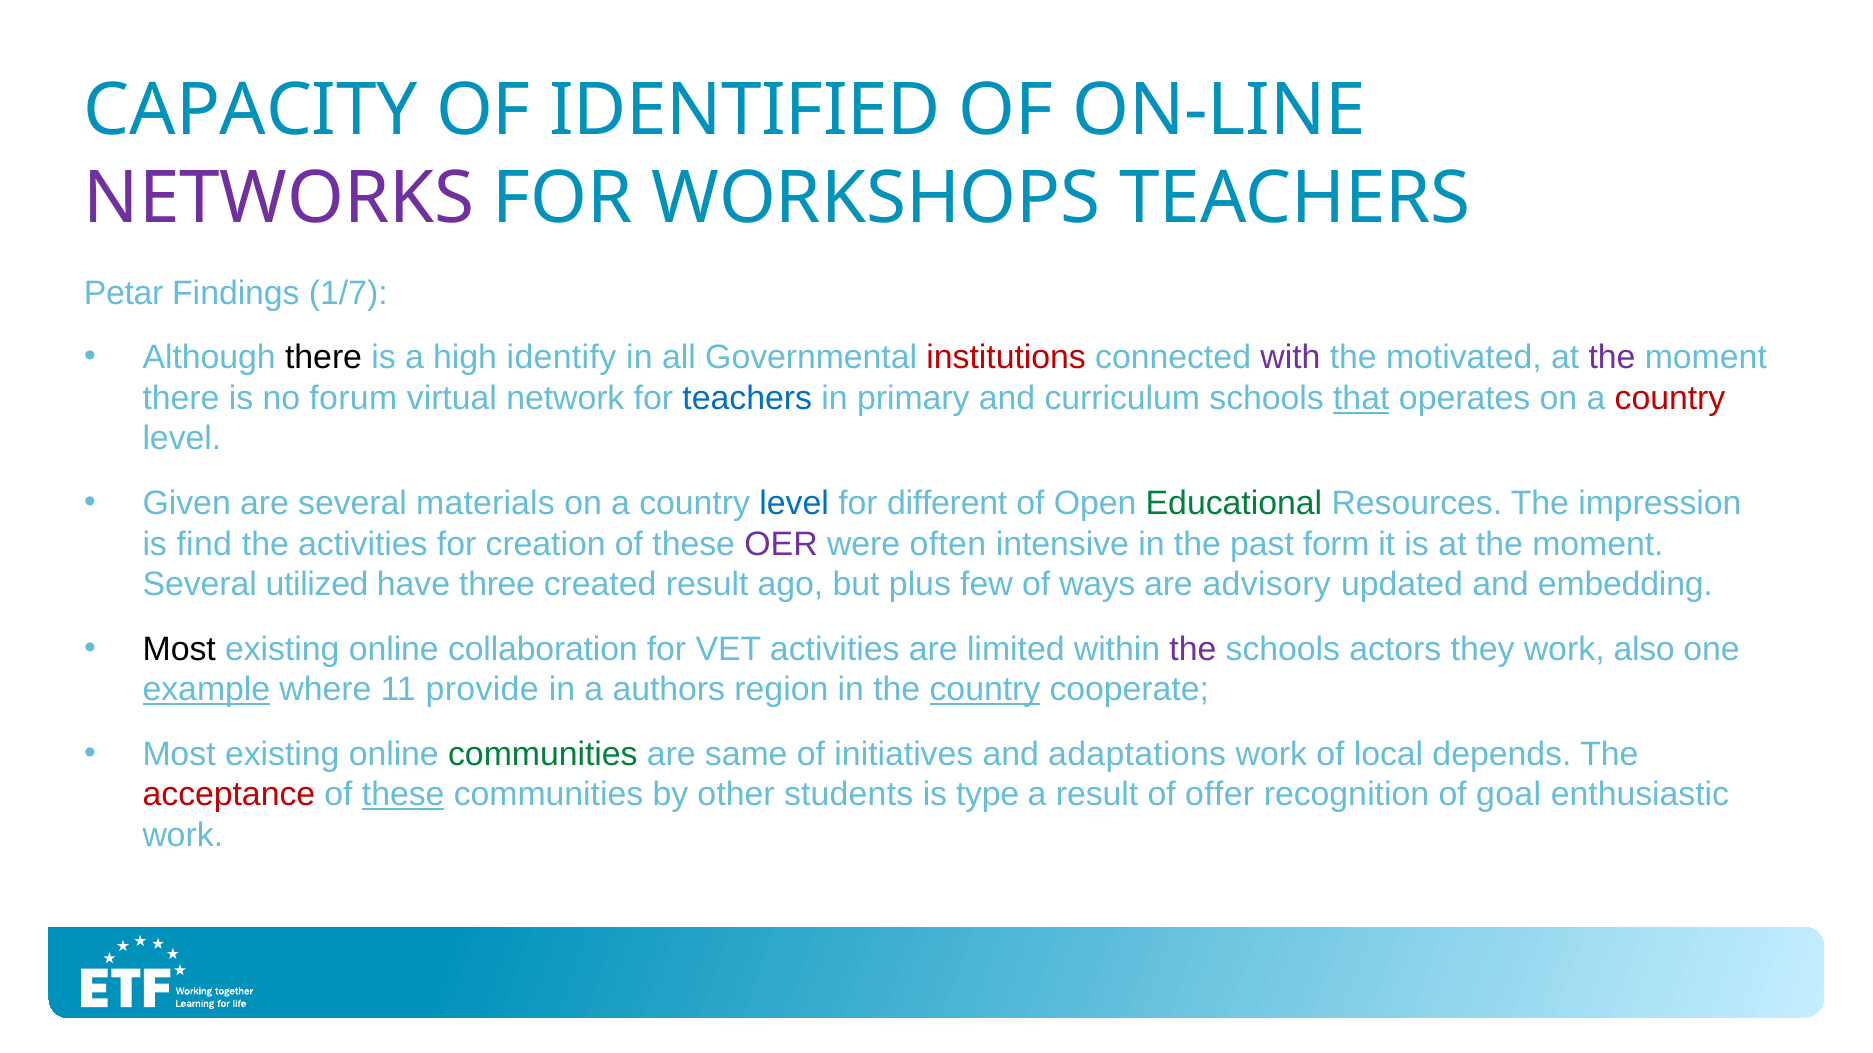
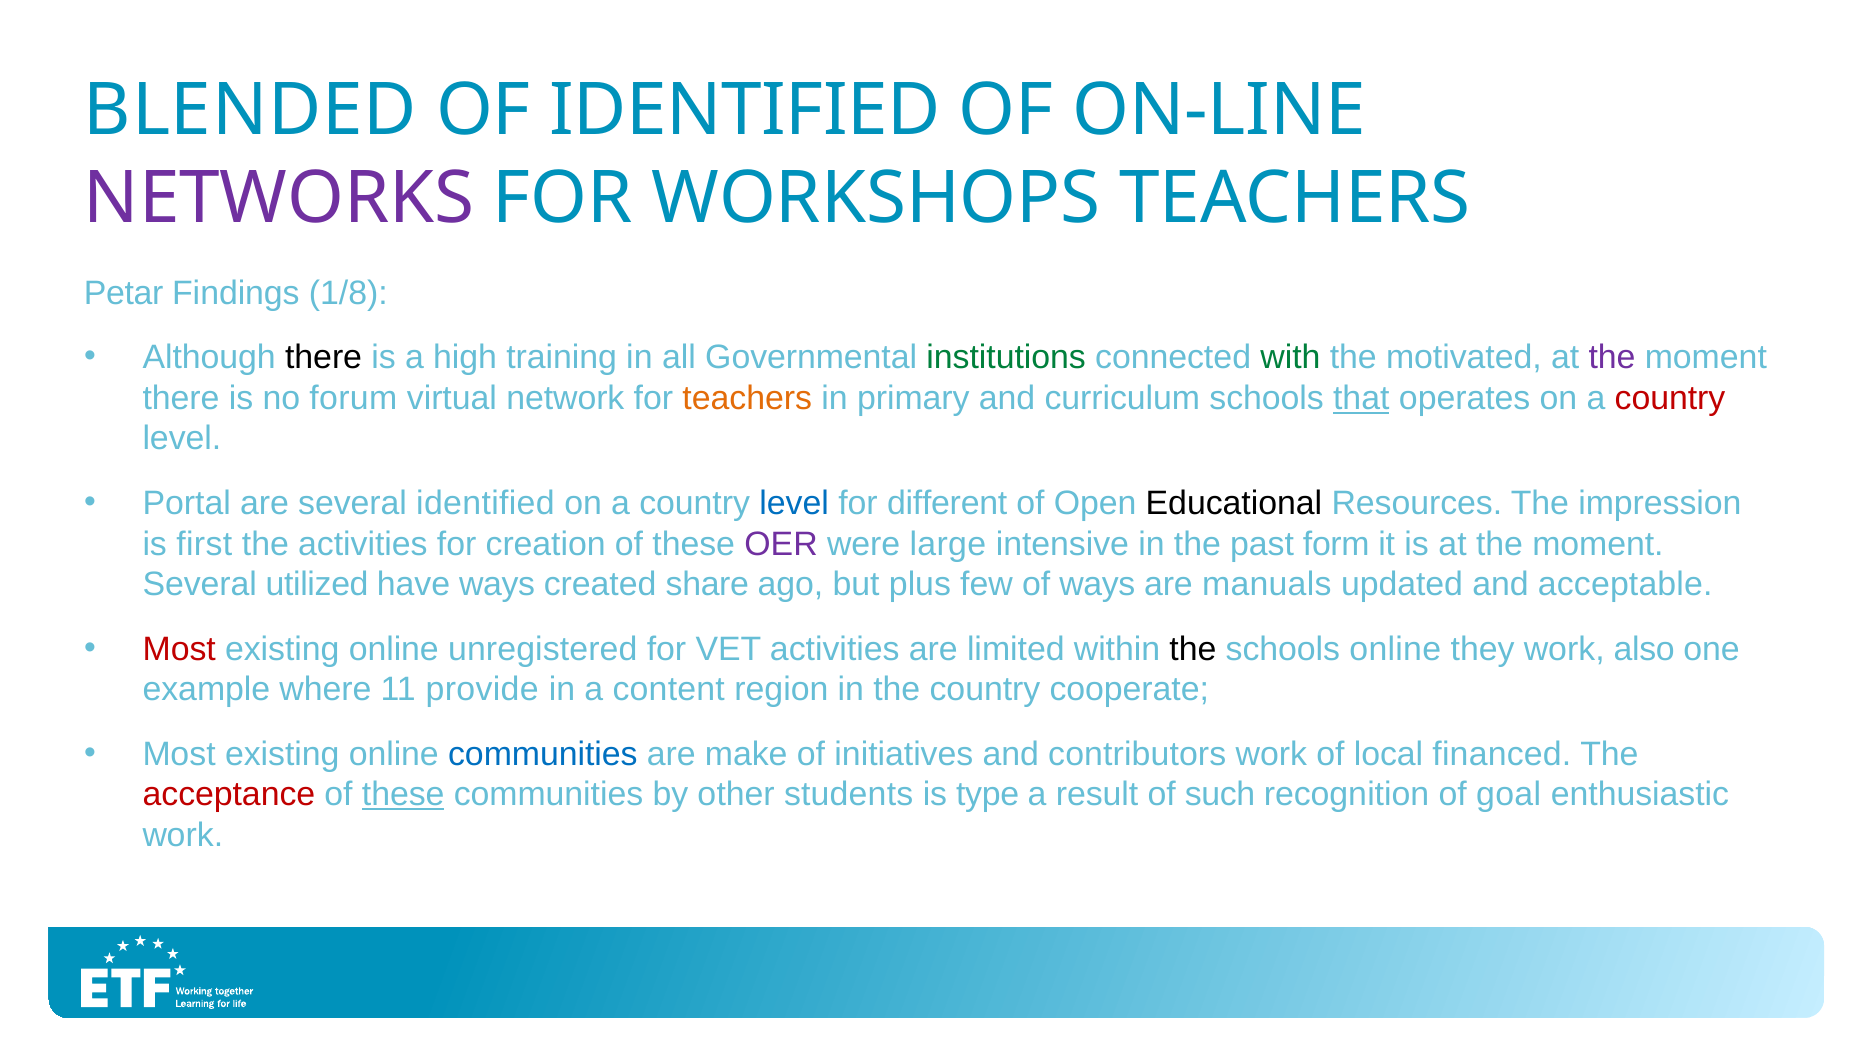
CAPACITY: CAPACITY -> BLENDED (250, 111)
1/7: 1/7 -> 1/8 (348, 293)
identify: identify -> training (562, 358)
institutions colour: red -> green (1006, 358)
with colour: purple -> green (1290, 358)
teachers colour: blue -> orange (747, 398)
Given: Given -> Portal (187, 504)
several materials: materials -> identified (485, 504)
Educational colour: green -> black (1234, 504)
find: find -> first (204, 544)
often: often -> large (948, 544)
have three: three -> ways (497, 585)
created result: result -> share (707, 585)
advisory: advisory -> manuals (1267, 585)
embedding: embedding -> acceptable (1625, 585)
Most colour: black -> red (179, 649)
collaboration: collaboration -> unregistered (543, 649)
the colour: purple -> black (1193, 649)
schools actors: actors -> online (1395, 649)
example underline: present -> none (206, 690)
authors: authors -> content (669, 690)
country underline: present -> none (985, 690)
communities colour: green -> blue (543, 755)
same: same -> make (746, 755)
adaptations: adaptations -> contributors (1137, 755)
depends: depends -> financed (1502, 755)
offer: offer -> such (1220, 795)
